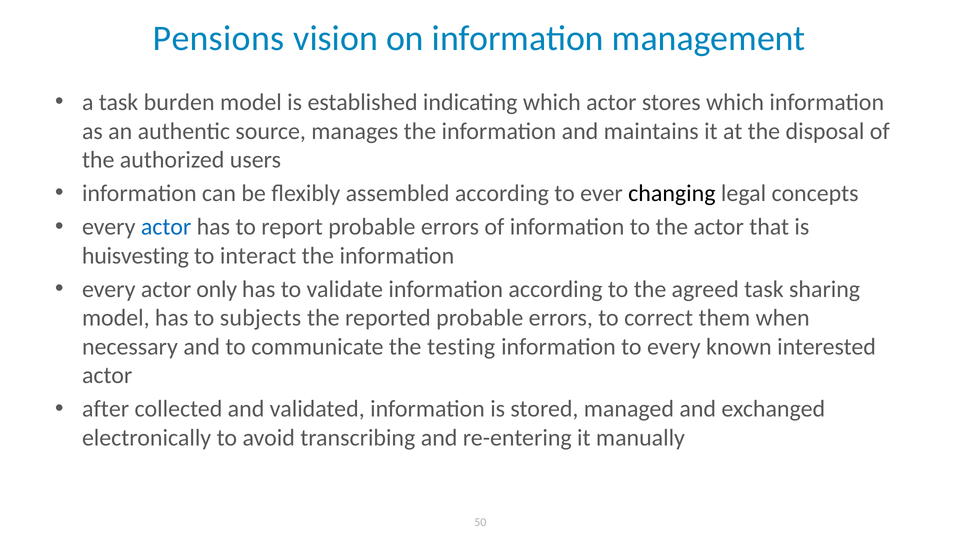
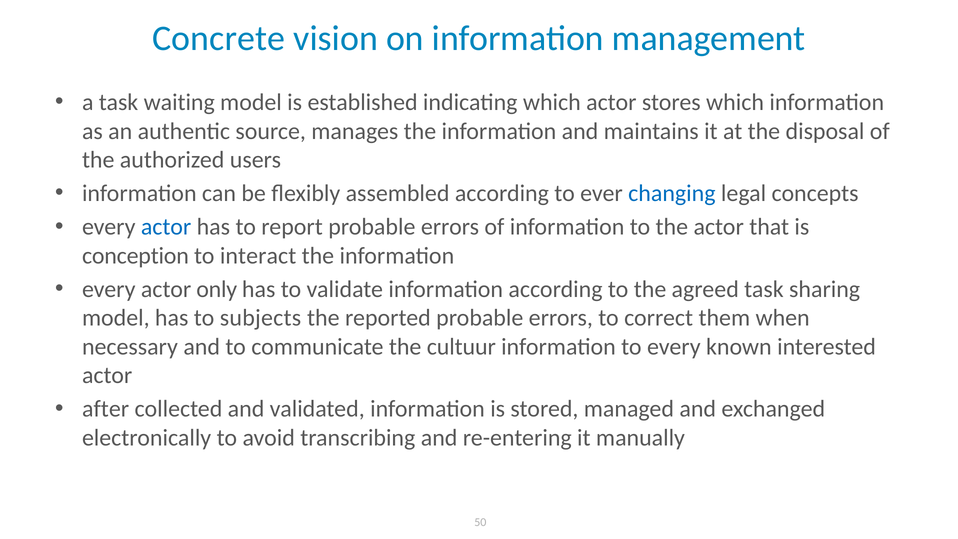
Pensions: Pensions -> Concrete (219, 38)
burden: burden -> waiting (179, 102)
changing colour: black -> blue (672, 193)
huisvesting: huisvesting -> conception (135, 256)
testing: testing -> cultuur (461, 347)
